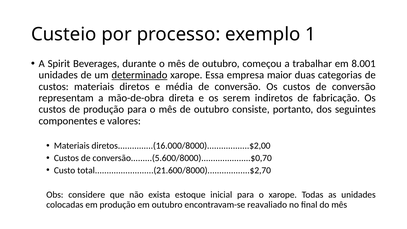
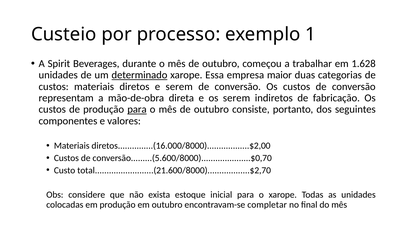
8.001: 8.001 -> 1.628 (364, 64)
e média: média -> serem (179, 87)
para underline: none -> present (137, 109)
reavaliado: reavaliado -> completar (267, 205)
